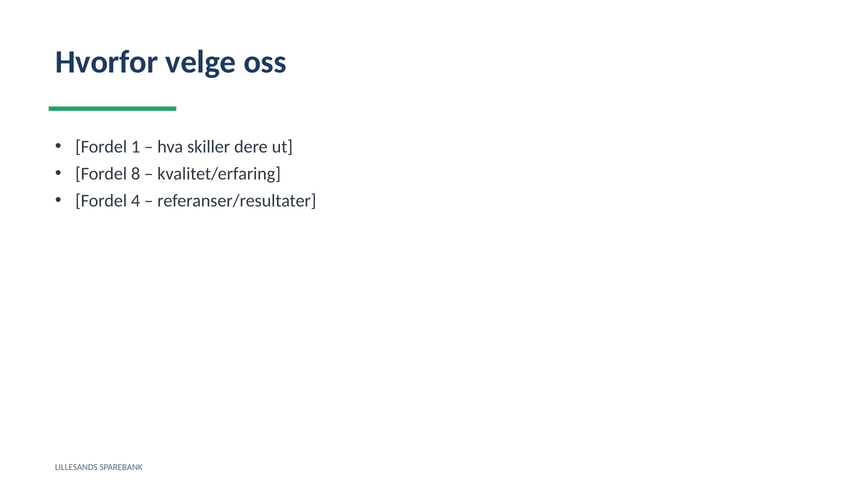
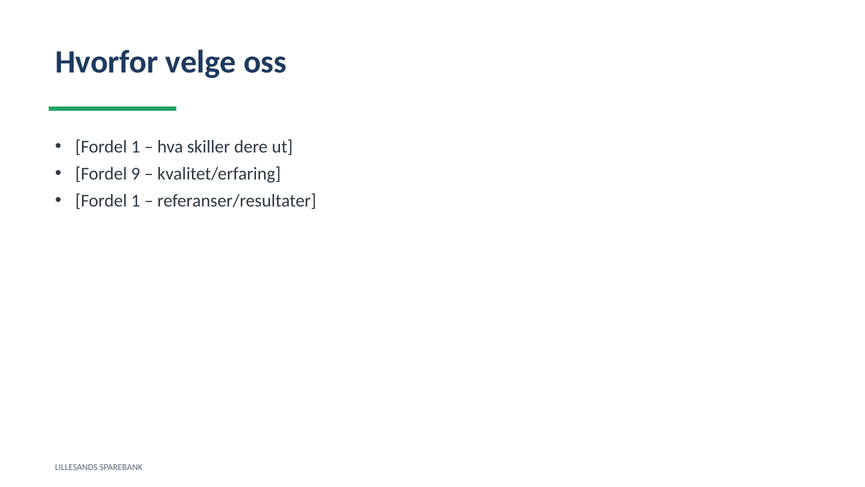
8: 8 -> 9 (136, 174)
4: 4 -> 1 (136, 201)
